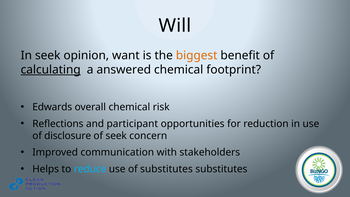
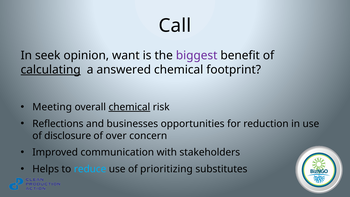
Will: Will -> Call (175, 26)
biggest colour: orange -> purple (197, 55)
Edwards: Edwards -> Meeting (52, 107)
chemical underline: none -> present (129, 107)
participant: participant -> businesses (132, 124)
of seek: seek -> over (116, 136)
of substitutes: substitutes -> prioritizing (166, 169)
